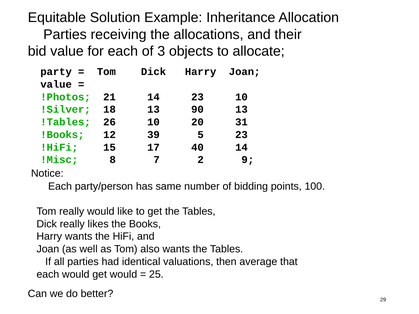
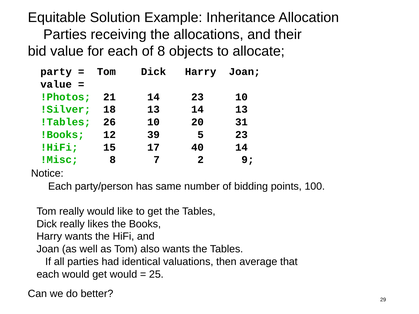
of 3: 3 -> 8 (161, 51)
13 90: 90 -> 14 (197, 110)
